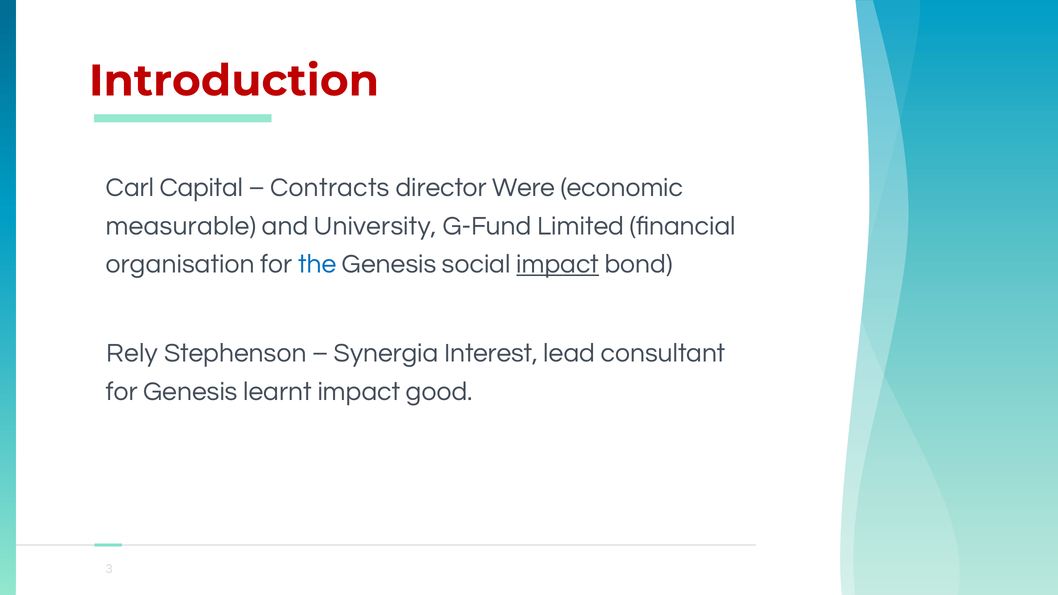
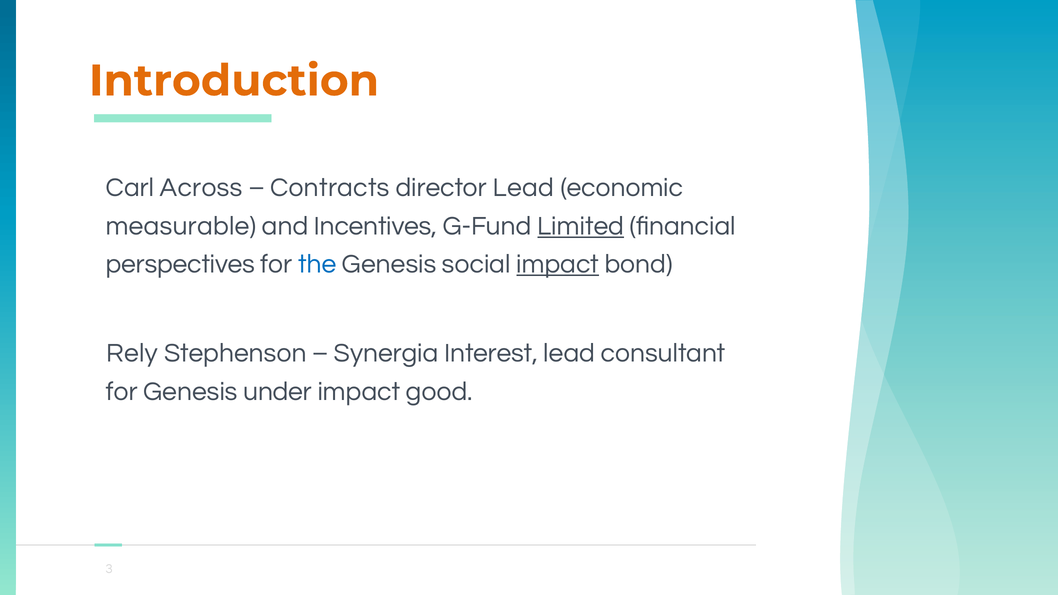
Introduction colour: red -> orange (234, 81)
Capital: Capital -> Across (201, 188)
director Were: Were -> Lead (523, 188)
University: University -> Incentives (376, 226)
Limited underline: none -> present (581, 226)
organisation: organisation -> perspectives (180, 264)
learnt: learnt -> under (278, 391)
